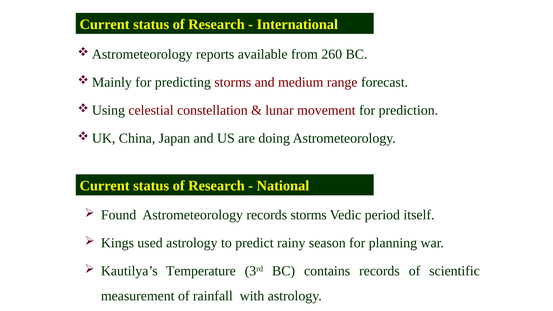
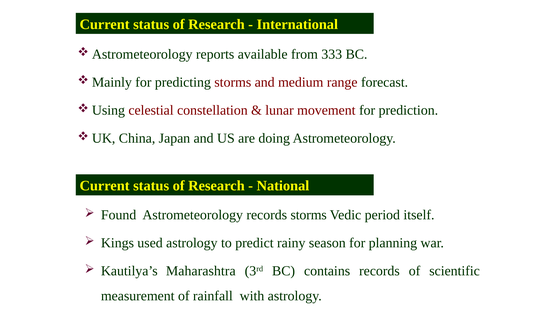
260: 260 -> 333 (332, 54)
Temperature: Temperature -> Maharashtra (201, 271)
